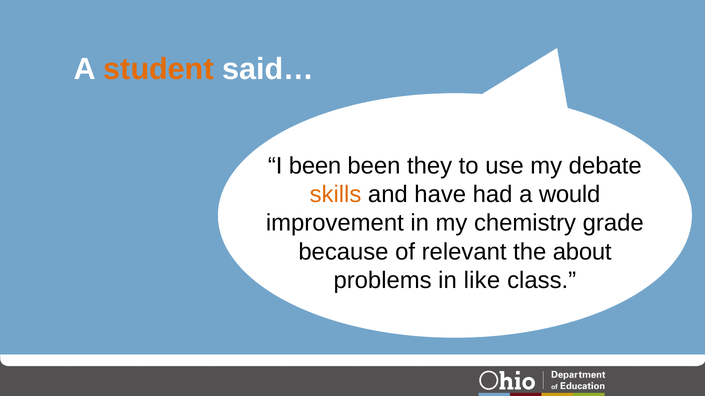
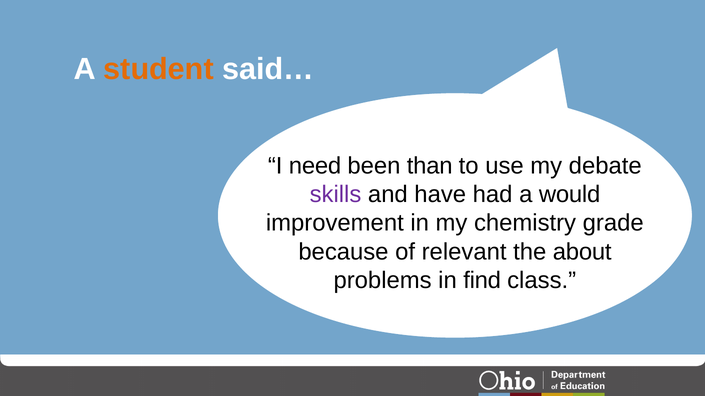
I been: been -> need (315, 166)
they: they -> than (430, 166)
skills colour: orange -> purple (336, 195)
like: like -> find (482, 281)
